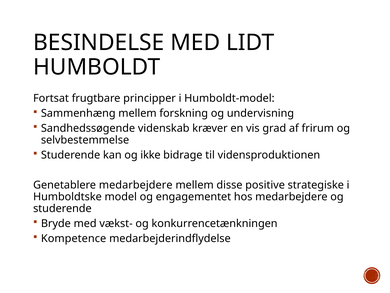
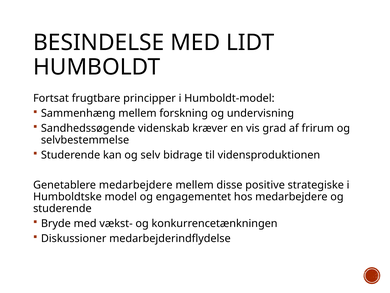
ikke: ikke -> selv (150, 155)
Kompetence: Kompetence -> Diskussioner (74, 238)
